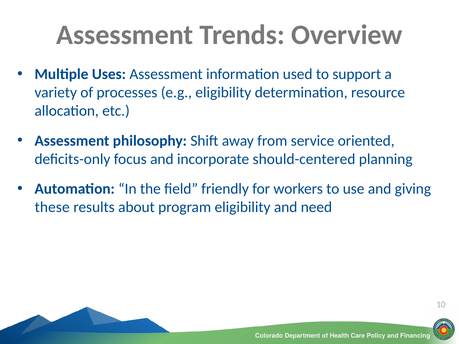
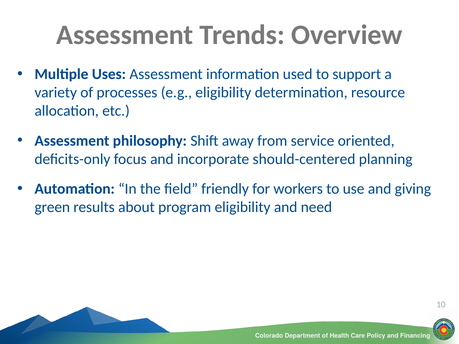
these: these -> green (52, 207)
